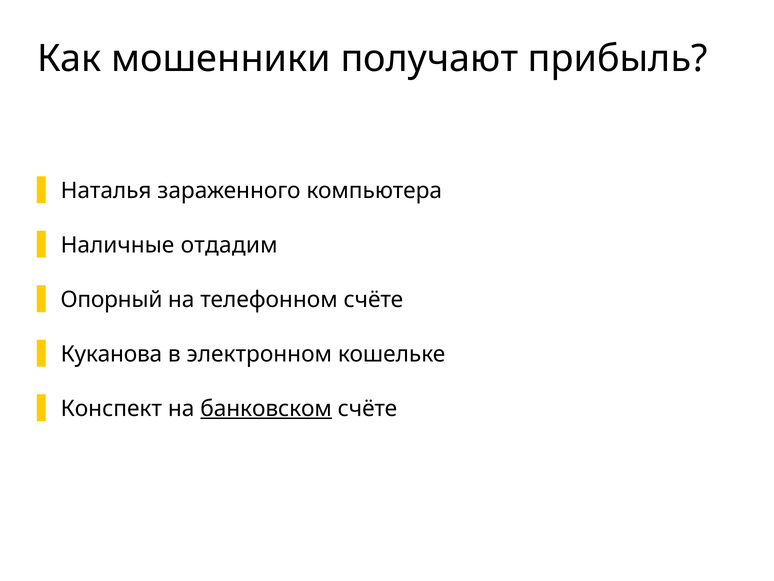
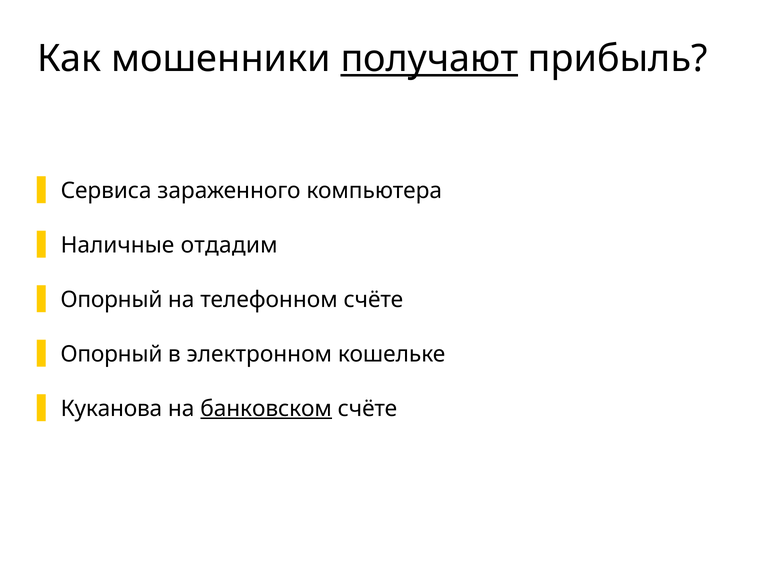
получают underline: none -> present (429, 59)
Наталья: Наталья -> Сервиса (106, 191)
Куканова: Куканова -> Опорный (111, 354)
Конспект: Конспект -> Куканова (111, 408)
